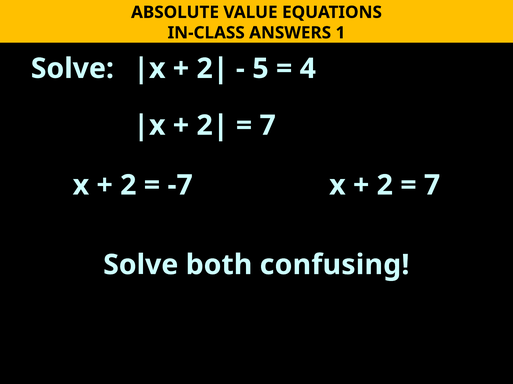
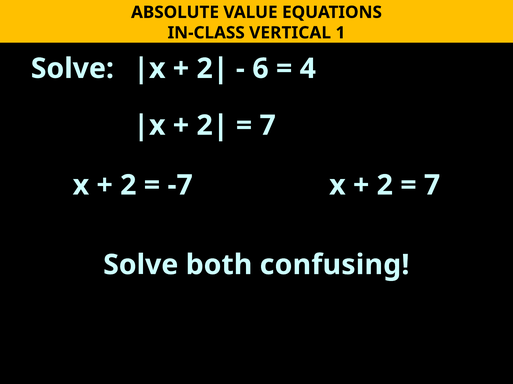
ANSWERS: ANSWERS -> VERTICAL (290, 33)
5: 5 -> 6 (260, 69)
